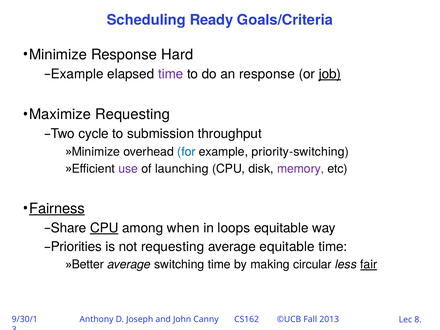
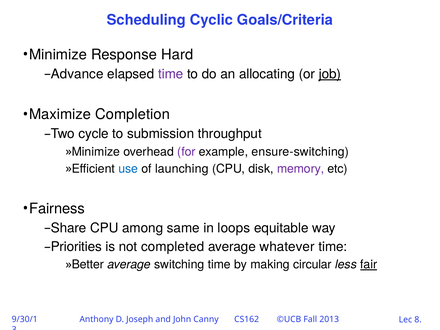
Ready: Ready -> Cyclic (211, 20)
Example: Example -> Advance (77, 74)
an response: response -> allocating (267, 74)
Maximize Requesting: Requesting -> Completion (133, 114)
for colour: blue -> purple (186, 152)
priority-switching: priority-switching -> ensure-switching (300, 152)
use colour: purple -> blue (128, 169)
Fairness underline: present -> none (57, 209)
CPU underline: present -> none (104, 228)
when: when -> same (183, 228)
not requesting: requesting -> completed (173, 247)
average equitable: equitable -> whatever (287, 247)
